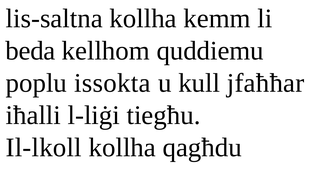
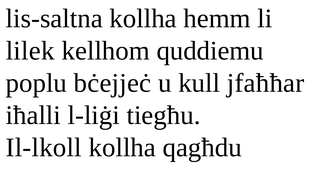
kemm: kemm -> hemm (217, 19)
beda: beda -> lilek (30, 51)
issokta: issokta -> bċejjeċ (112, 83)
